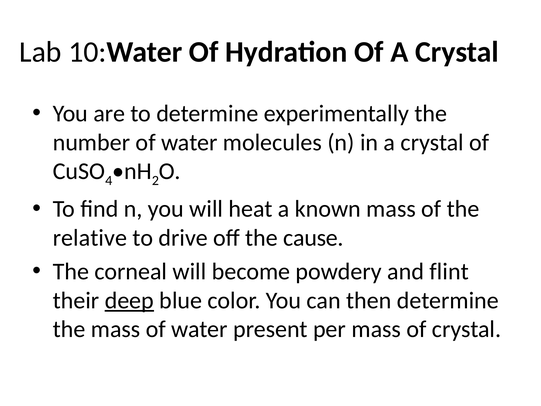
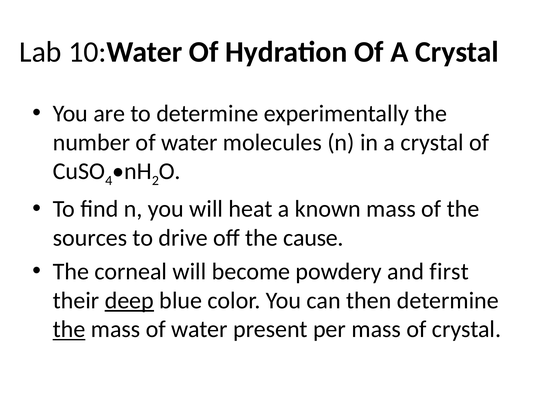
relative: relative -> sources (90, 238)
flint: flint -> first (449, 271)
the underline: none -> present (69, 329)
